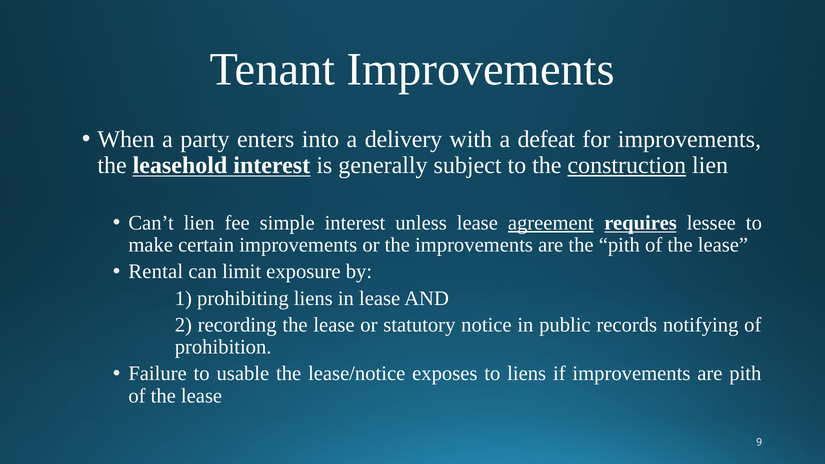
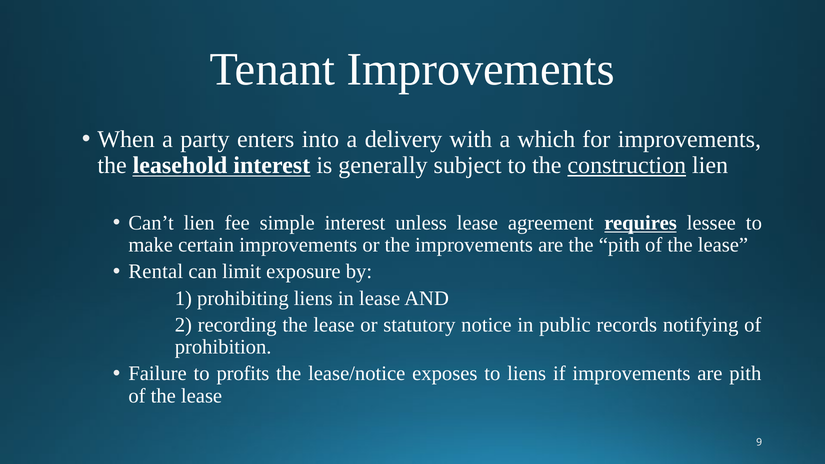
defeat: defeat -> which (546, 139)
agreement underline: present -> none (551, 223)
usable: usable -> profits (243, 374)
